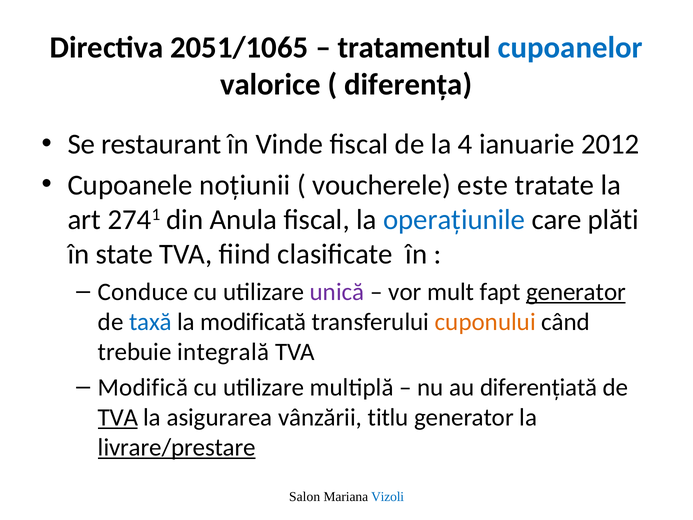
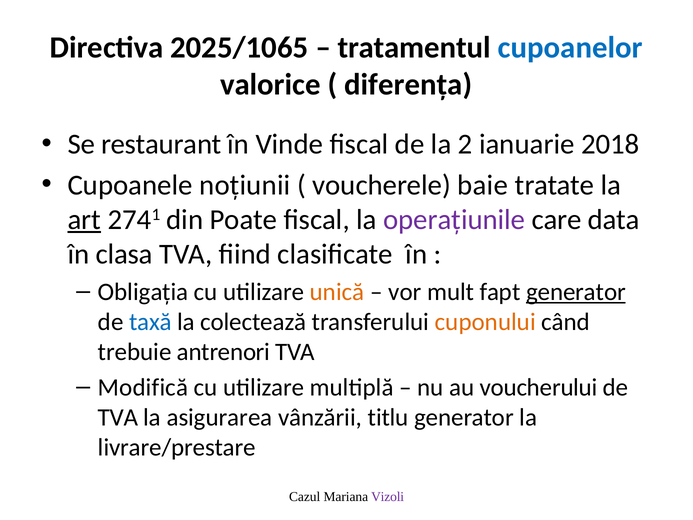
2051/1065: 2051/1065 -> 2025/1065 (239, 48)
4: 4 -> 2 (465, 144)
2012: 2012 -> 2018 (610, 144)
este: este -> baie (483, 185)
art underline: none -> present (84, 220)
Anula: Anula -> Poate (243, 220)
operațiunile colour: blue -> purple (454, 220)
plăti: plăti -> data (614, 220)
state: state -> clasa (124, 254)
Conduce: Conduce -> Obligația (143, 292)
unică colour: purple -> orange (337, 292)
modificată: modificată -> colectează (253, 322)
integrală: integrală -> antrenori (223, 352)
diferențiată: diferențiată -> voucherului (539, 387)
TVA underline: present -> none (118, 417)
livrare/prestare underline: present -> none (177, 447)
Salon: Salon -> Cazul (305, 496)
Vizoli colour: blue -> purple (388, 496)
